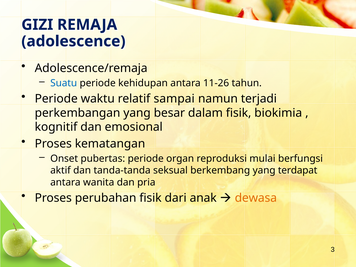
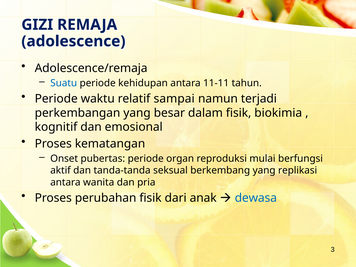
11-26: 11-26 -> 11-11 (216, 83)
terdapat: terdapat -> replikasi (298, 170)
dewasa colour: orange -> blue (256, 198)
